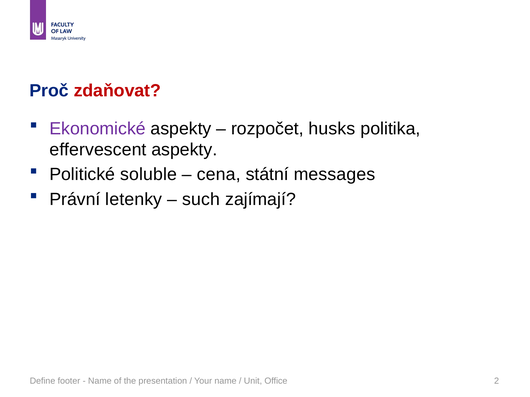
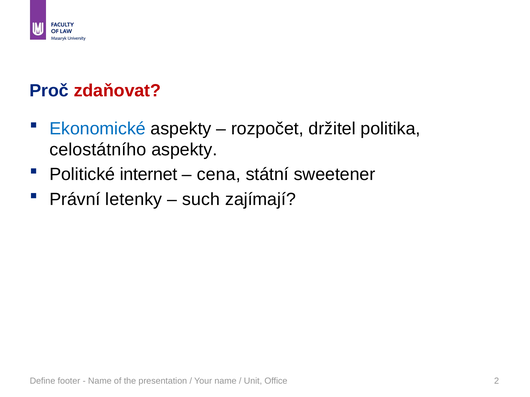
Ekonomické colour: purple -> blue (98, 129)
husks: husks -> držitel (332, 129)
effervescent: effervescent -> celostátního (98, 150)
soluble: soluble -> internet (149, 175)
messages: messages -> sweetener (335, 175)
